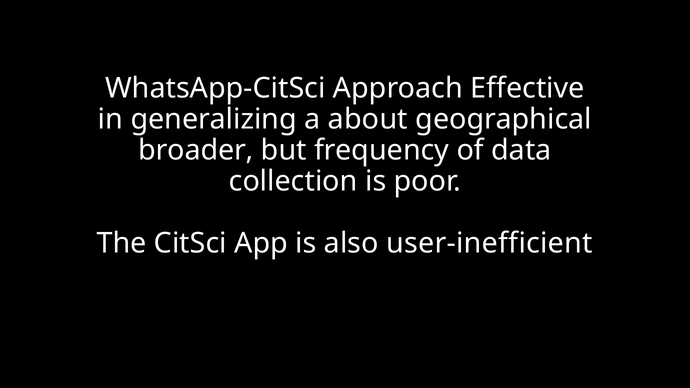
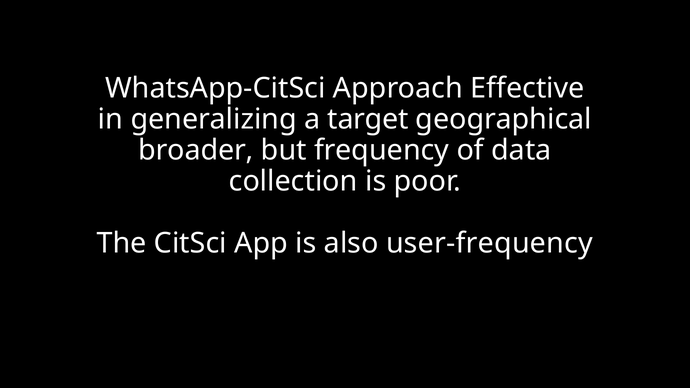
about: about -> target (368, 119)
user-inefficient: user-inefficient -> user-frequency (489, 243)
